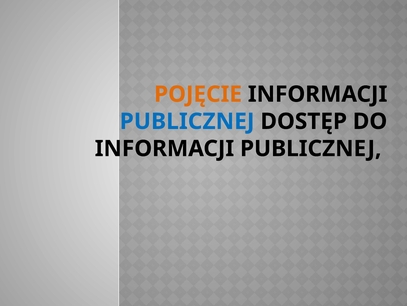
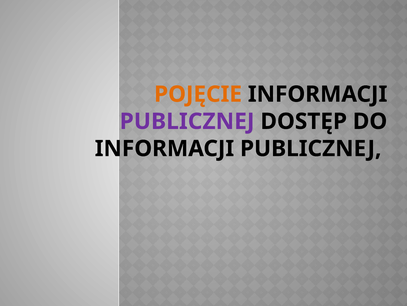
PUBLICZNEJ colour: blue -> purple (187, 121)
